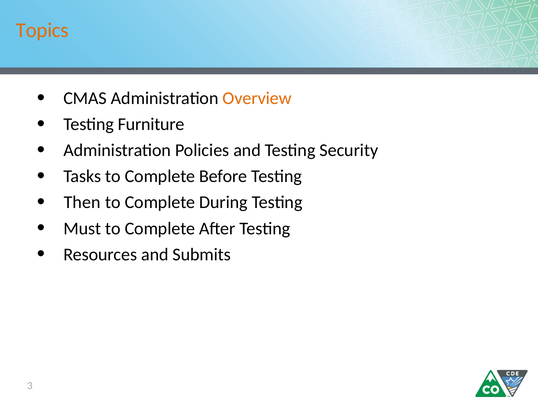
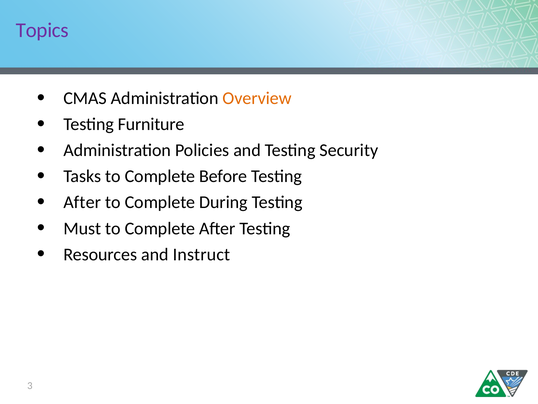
Topics colour: orange -> purple (42, 30)
Then: Then -> After (82, 202)
Submits: Submits -> Instruct (202, 254)
